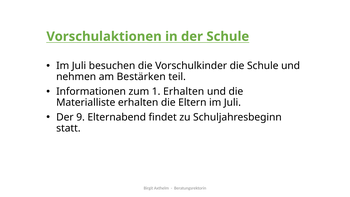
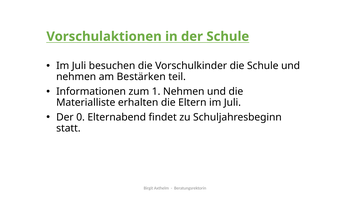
1 Erhalten: Erhalten -> Nehmen (184, 91)
9: 9 -> 0 (81, 117)
